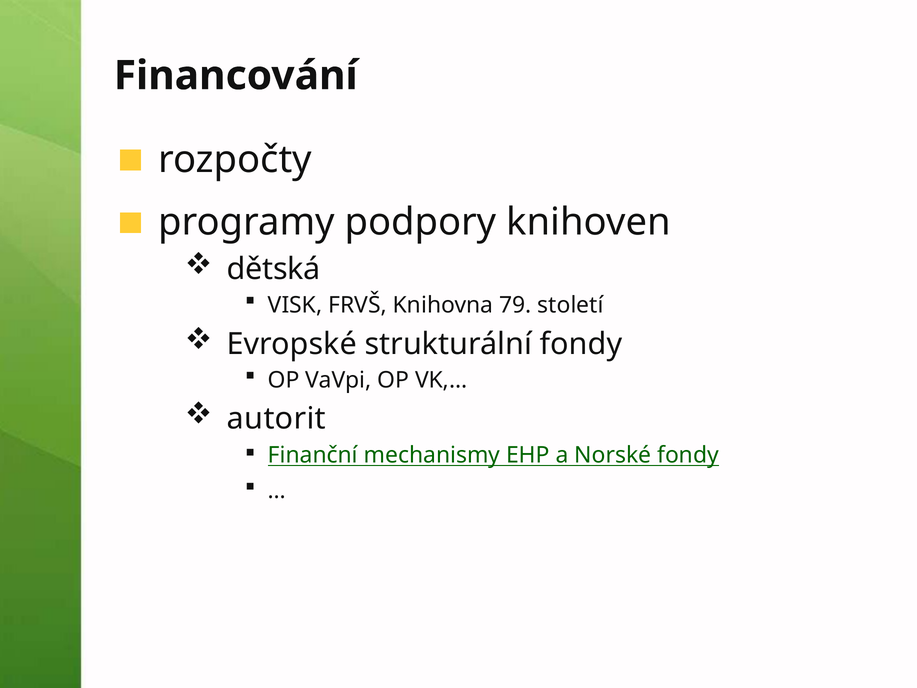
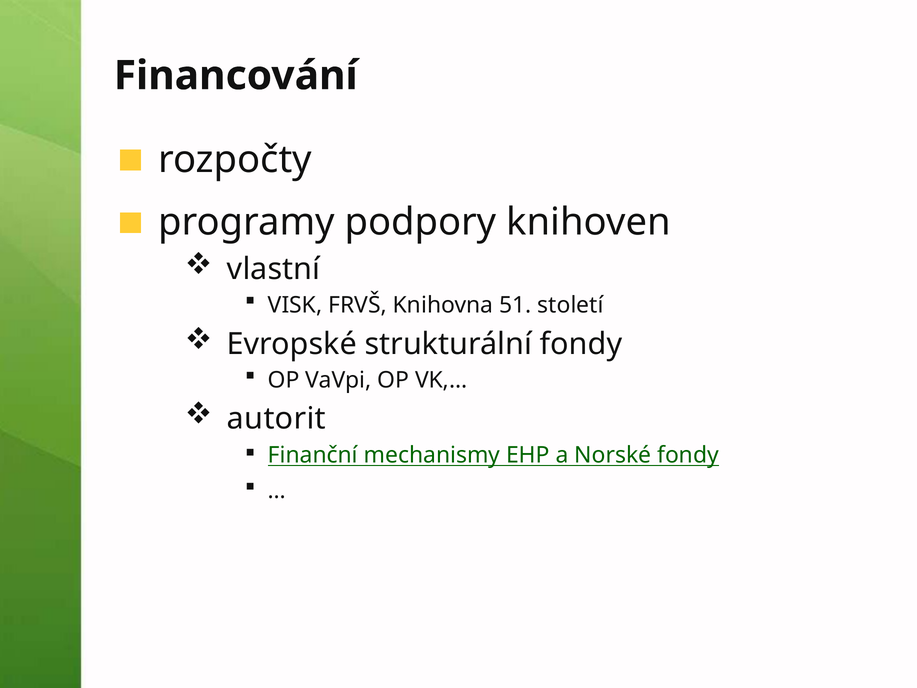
dětská: dětská -> vlastní (274, 269)
79: 79 -> 51 (515, 305)
